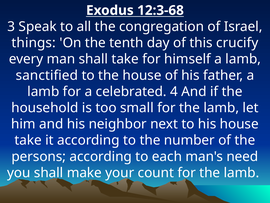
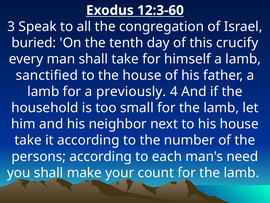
12:3-68: 12:3-68 -> 12:3-60 (161, 10)
things: things -> buried (34, 43)
celebrated: celebrated -> previously (131, 91)
